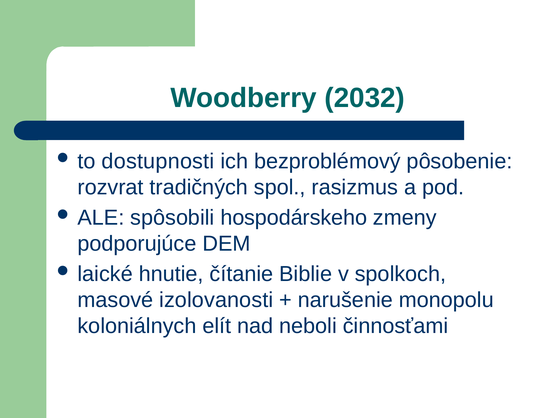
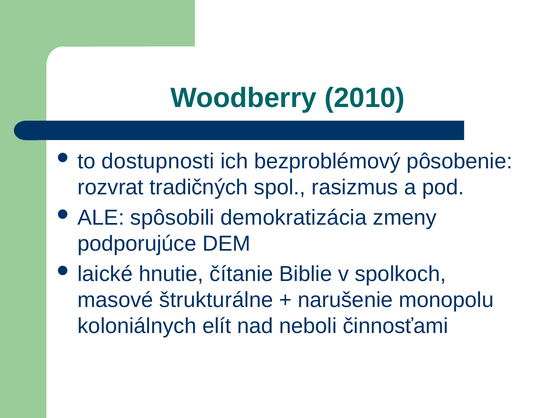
2032: 2032 -> 2010 (365, 98)
hospodárskeho: hospodárskeho -> demokratizácia (294, 218)
izolovanosti: izolovanosti -> štrukturálne (216, 300)
